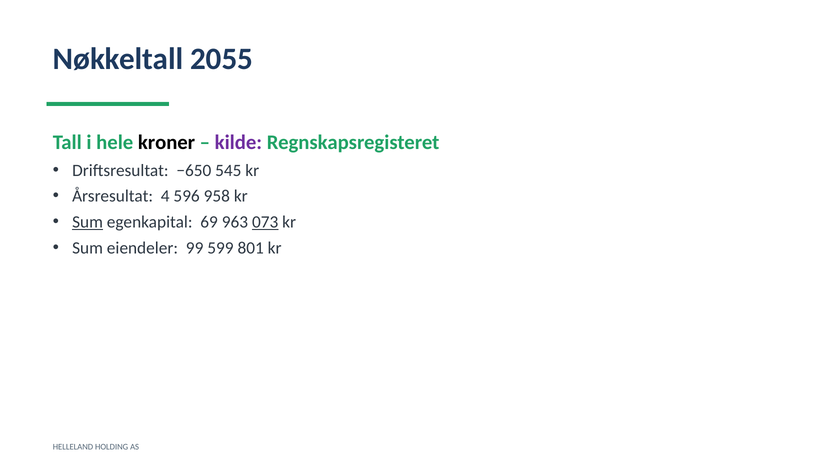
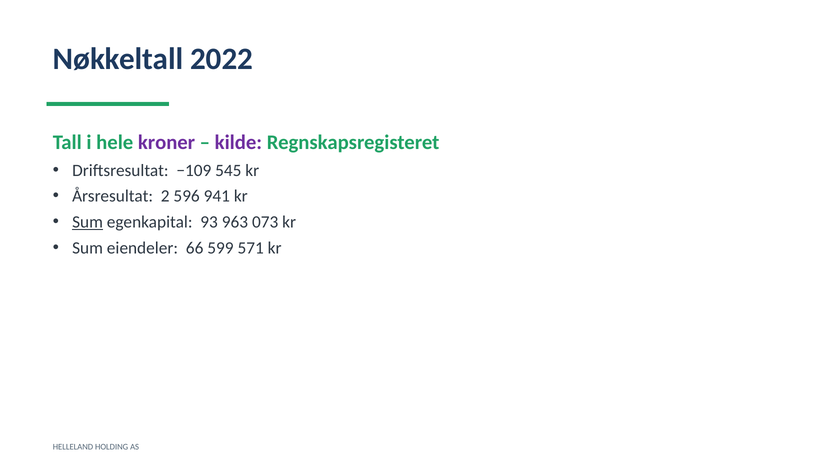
2055: 2055 -> 2022 (222, 59)
kroner colour: black -> purple (167, 143)
−650: −650 -> −109 (194, 170)
4: 4 -> 2 (165, 196)
958: 958 -> 941 (217, 196)
69: 69 -> 93 (209, 222)
073 underline: present -> none (265, 222)
99: 99 -> 66 (195, 248)
801: 801 -> 571 (251, 248)
